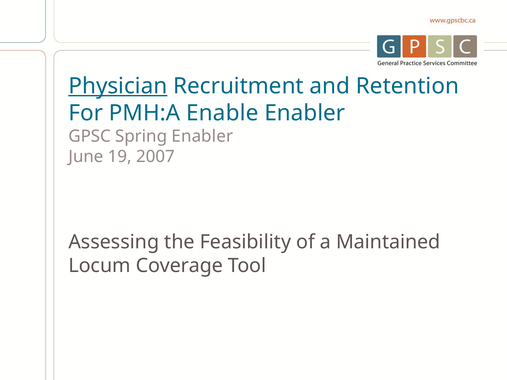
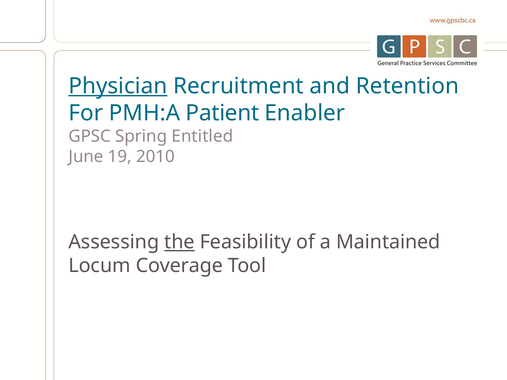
Enable: Enable -> Patient (222, 113)
Spring Enabler: Enabler -> Entitled (202, 136)
2007: 2007 -> 2010 (155, 157)
the underline: none -> present (179, 242)
